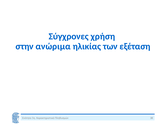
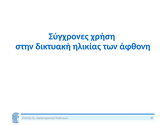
ανώριμα: ανώριμα -> δικτυακή (53, 46)
εξέταση: εξέταση -> άφθονη (135, 46)
